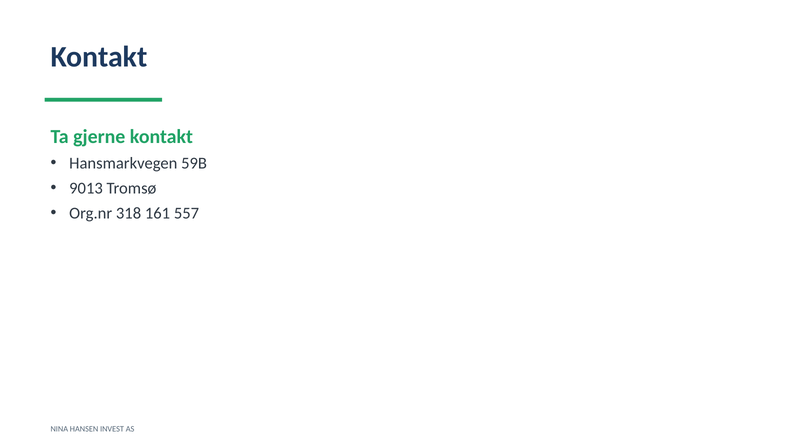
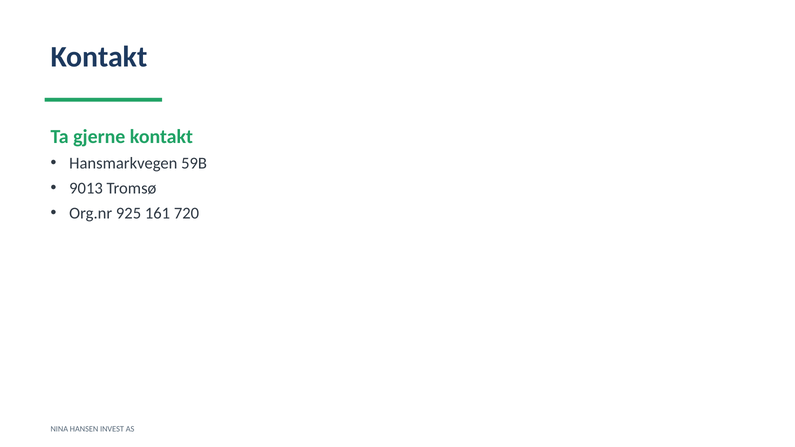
318: 318 -> 925 (129, 213)
557: 557 -> 720 (186, 213)
